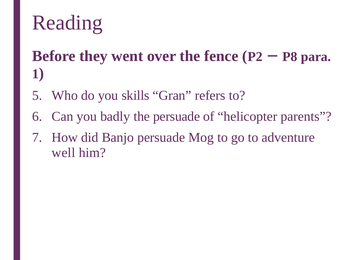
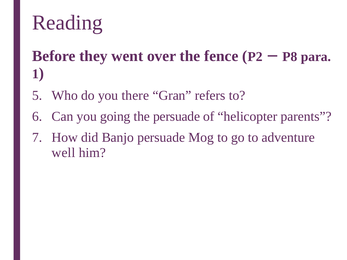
skills: skills -> there (135, 95)
badly: badly -> going (115, 117)
